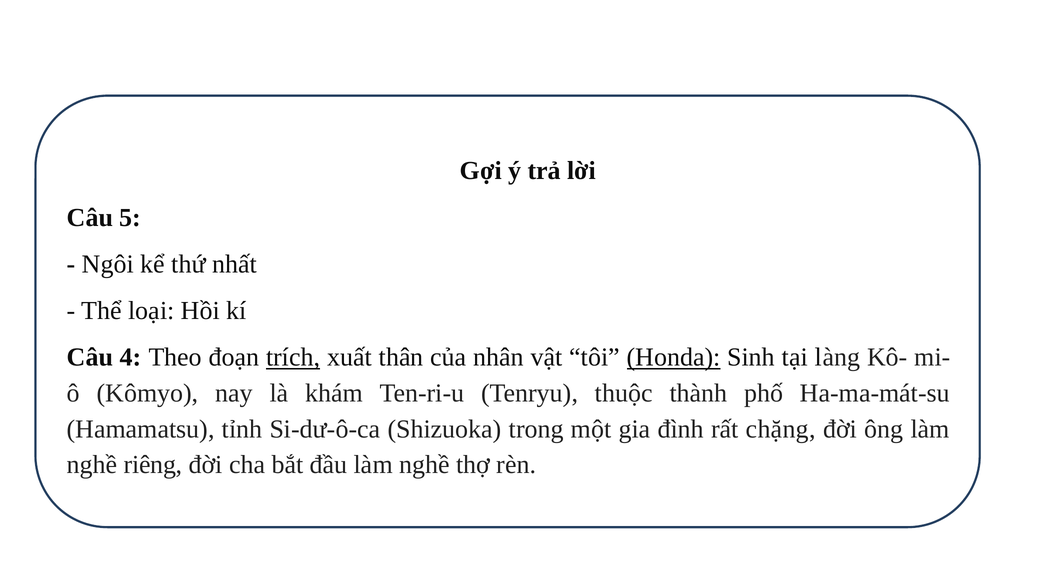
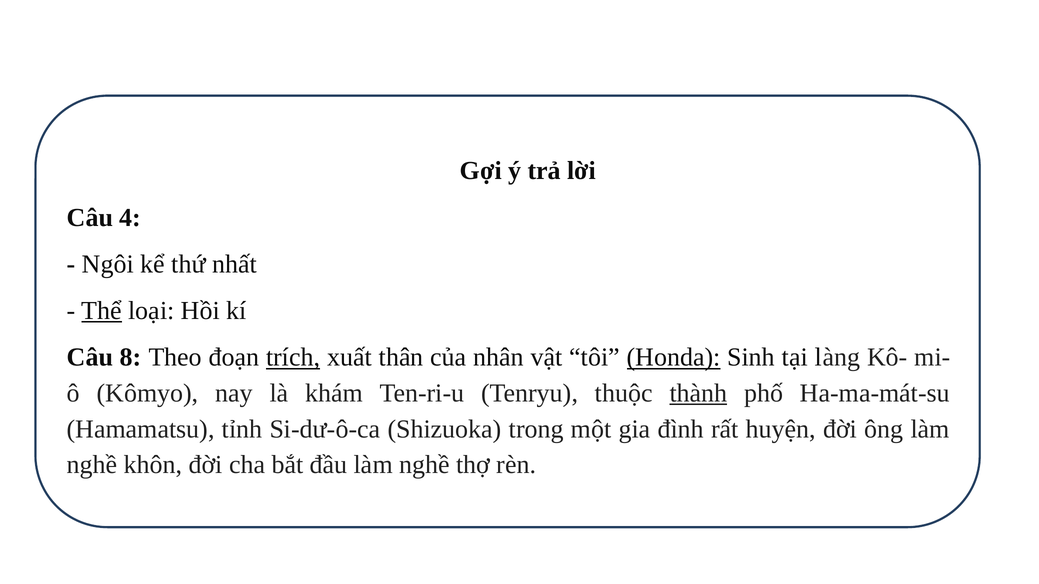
5: 5 -> 4 (130, 218)
Thể underline: none -> present (102, 311)
4: 4 -> 8 (131, 358)
thành underline: none -> present (698, 394)
chặng: chặng -> huyện (781, 429)
riêng: riêng -> khôn (153, 465)
